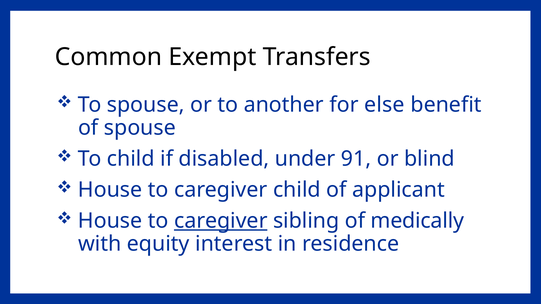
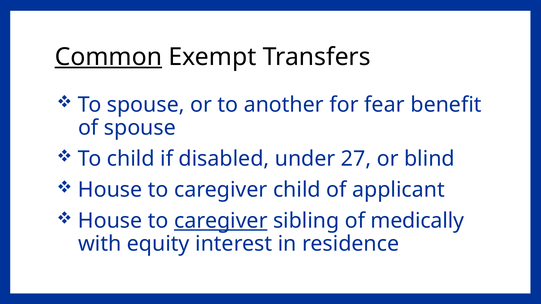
Common underline: none -> present (108, 57)
else: else -> fear (384, 105)
91: 91 -> 27 (356, 159)
